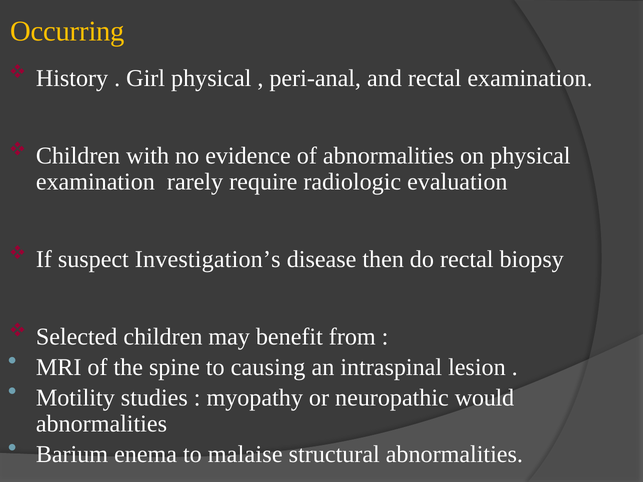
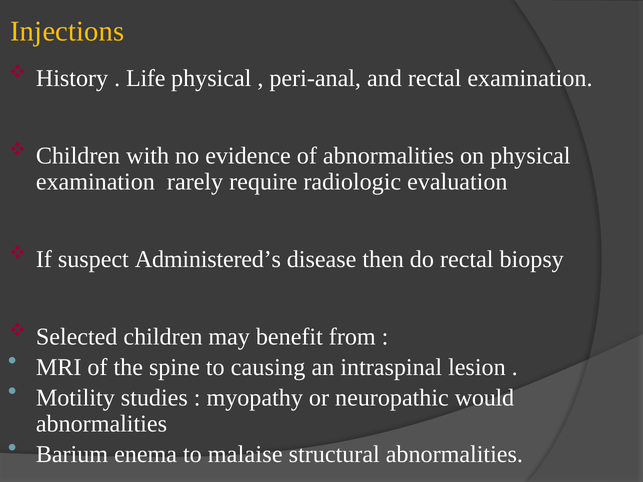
Occurring: Occurring -> Injections (67, 31)
Girl: Girl -> Life (146, 78)
Investigation’s: Investigation’s -> Administered’s (208, 259)
